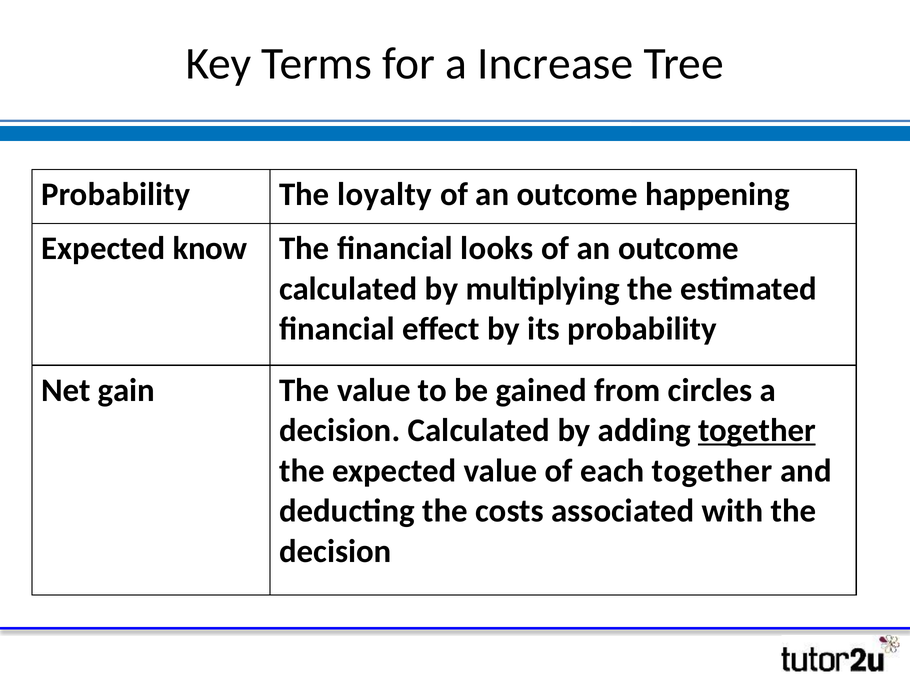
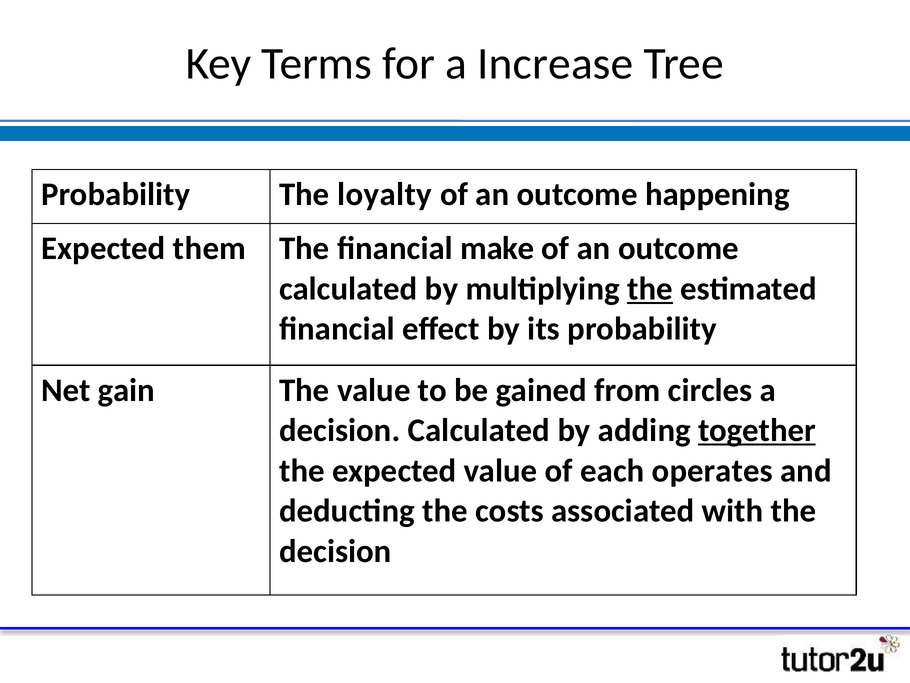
know: know -> them (210, 248)
looks: looks -> make (497, 248)
the underline: none -> present (650, 289)
each together: together -> operates (712, 470)
